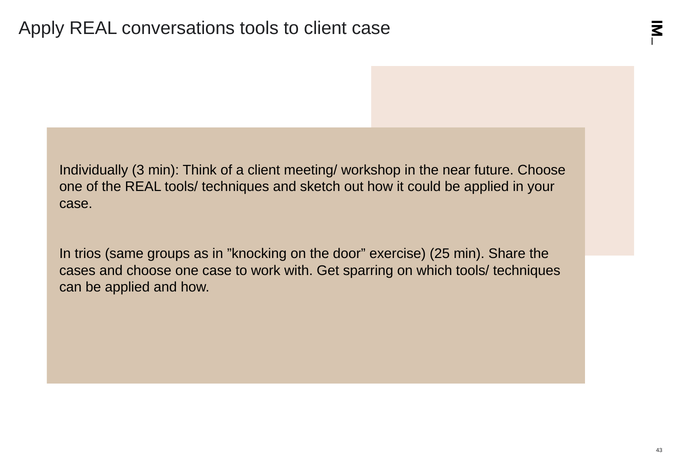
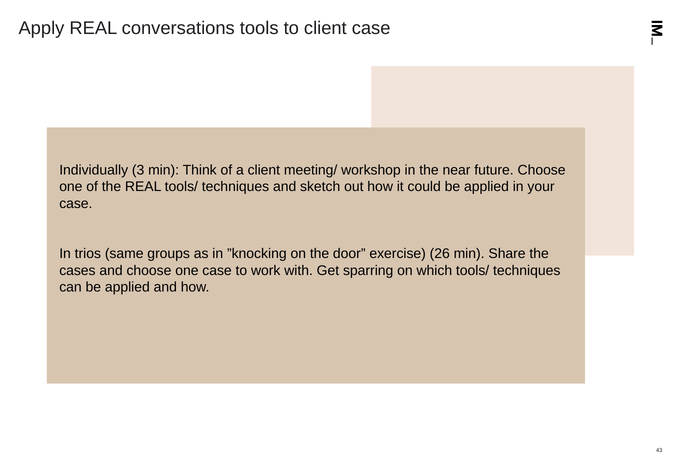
25: 25 -> 26 (440, 254)
